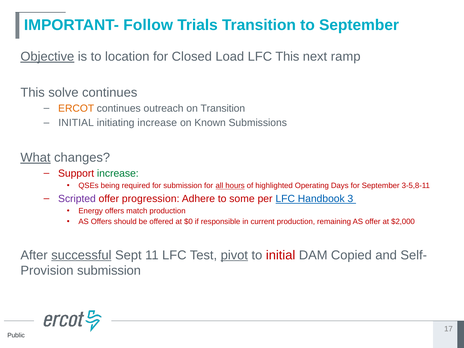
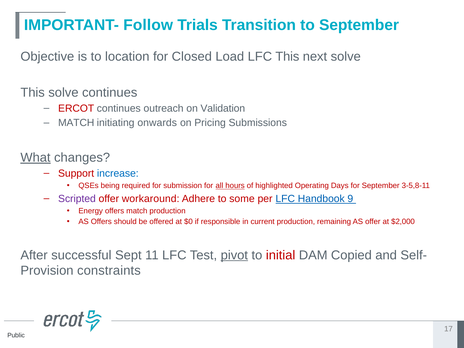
Objective underline: present -> none (47, 57)
next ramp: ramp -> solve (346, 57)
ERCOT colour: orange -> red (76, 108)
on Transition: Transition -> Validation (223, 108)
INITIAL: INITIAL -> MATCH (76, 123)
initiating increase: increase -> onwards (157, 123)
Known: Known -> Pricing (210, 123)
increase colour: green -> blue (118, 173)
progression: progression -> workaround (151, 199)
3: 3 -> 9 (350, 199)
successful underline: present -> none (81, 255)
submission: submission -> constraints (109, 271)
